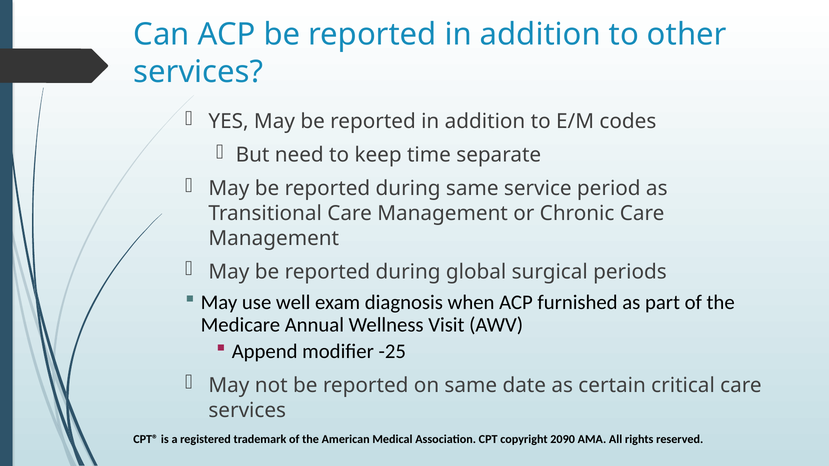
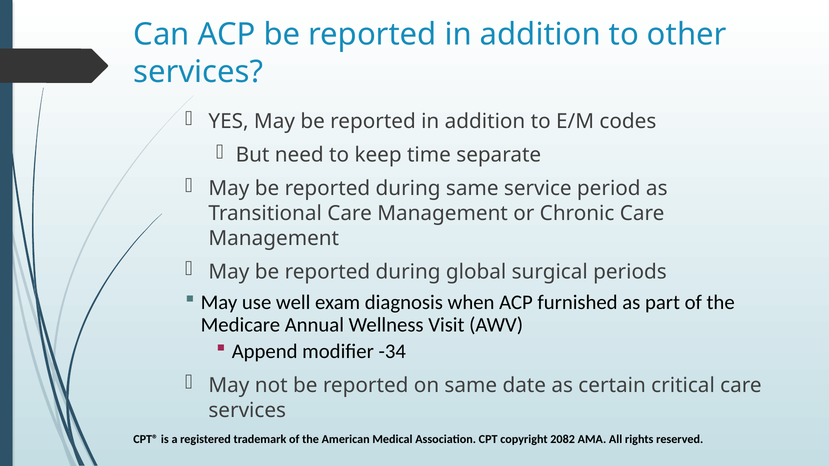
-25: -25 -> -34 (392, 352)
2090: 2090 -> 2082 (563, 440)
